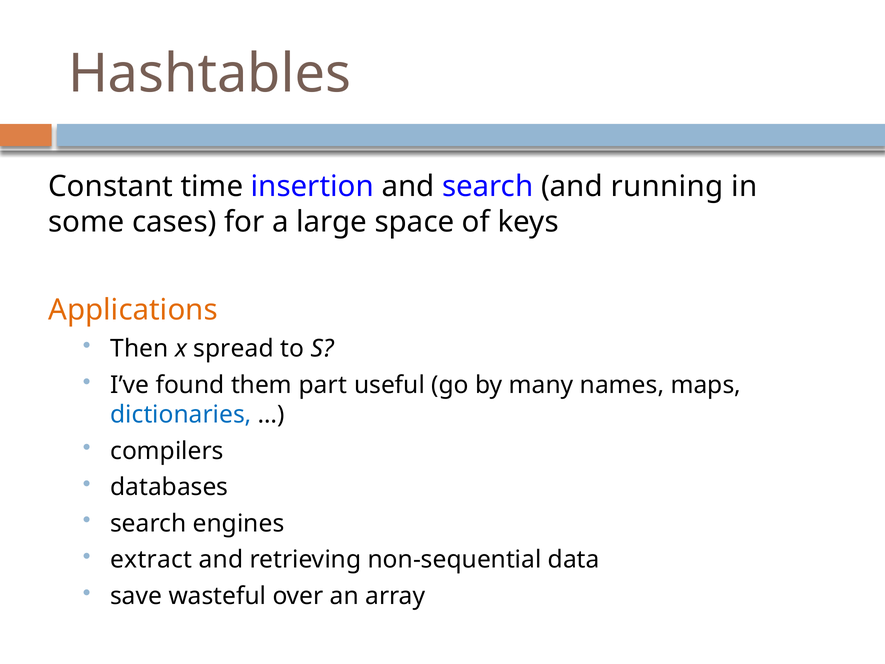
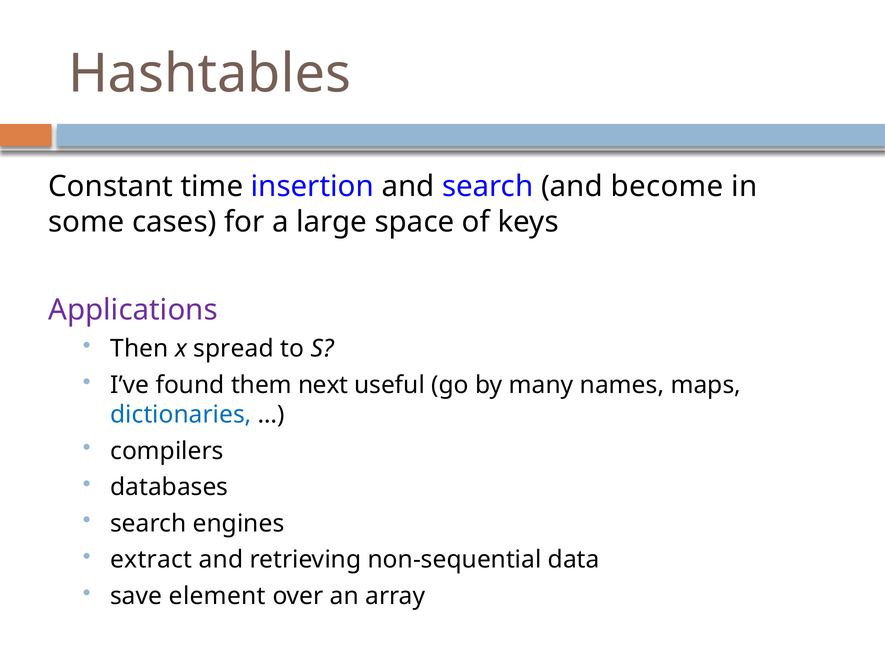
running: running -> become (667, 186)
Applications colour: orange -> purple (133, 310)
part: part -> next (323, 385)
wasteful: wasteful -> element (217, 596)
